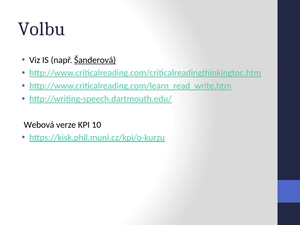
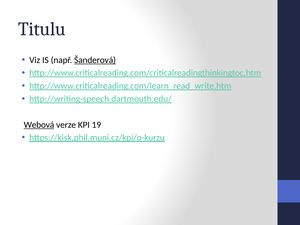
Volbu: Volbu -> Titulu (42, 29)
Webová underline: none -> present (39, 125)
10: 10 -> 19 (96, 125)
